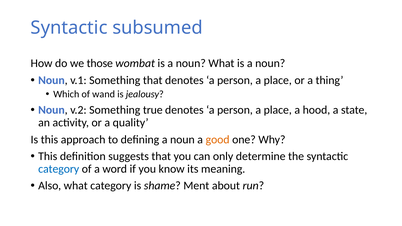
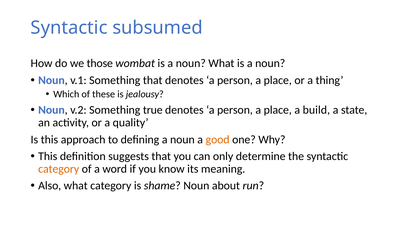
wand: wand -> these (104, 94)
hood: hood -> build (316, 110)
category colour: blue -> orange (59, 169)
shame Ment: Ment -> Noun (196, 186)
